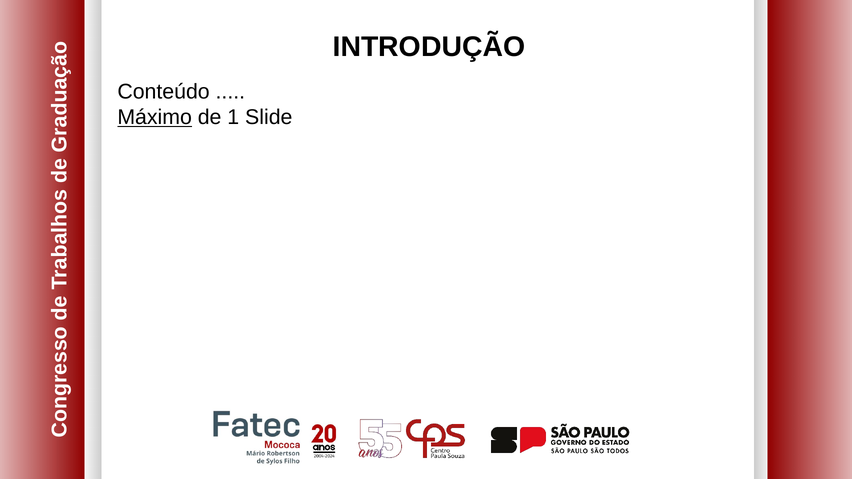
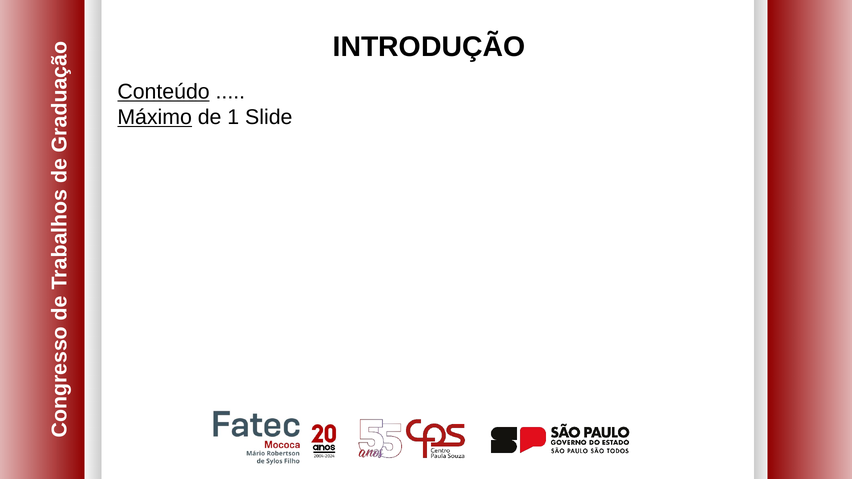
Conteúdo underline: none -> present (164, 92)
